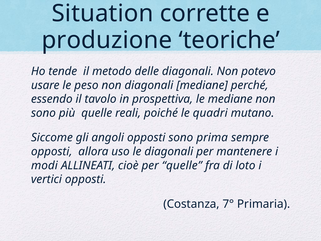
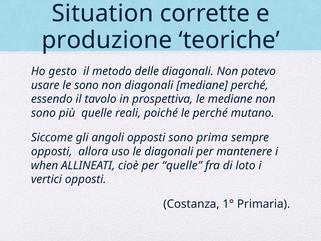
tende: tende -> gesto (63, 71)
le peso: peso -> sono (86, 85)
le quadri: quadri -> perché (210, 113)
modi: modi -> when (45, 165)
7°: 7° -> 1° (228, 204)
